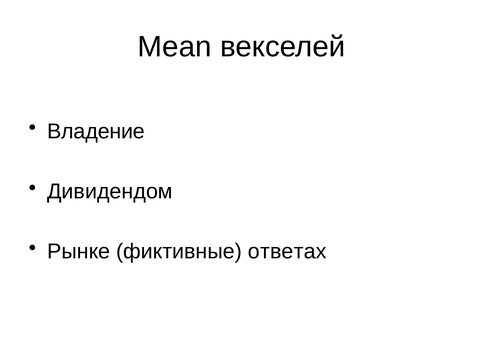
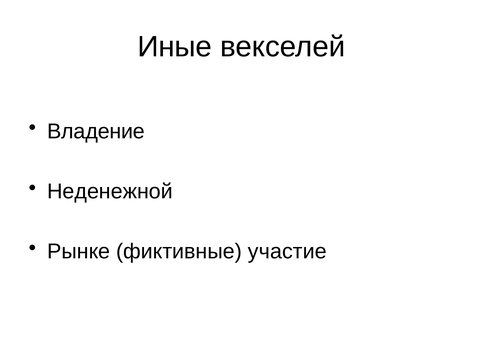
Mean: Mean -> Иные (175, 47)
Дивидендом: Дивидендом -> Неденежной (110, 192)
ответах: ответах -> участие (287, 252)
